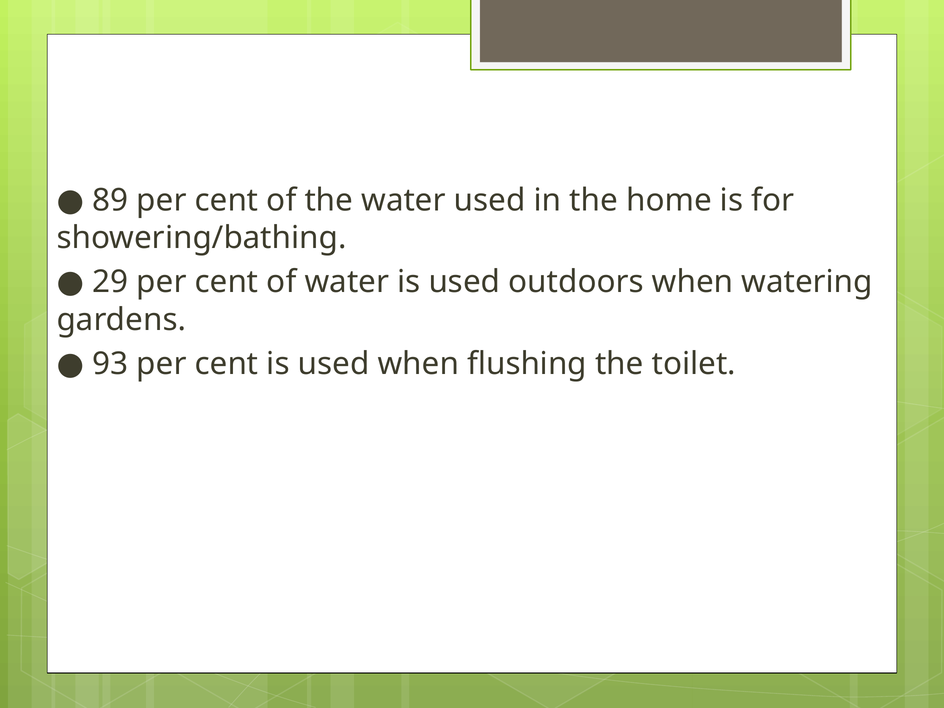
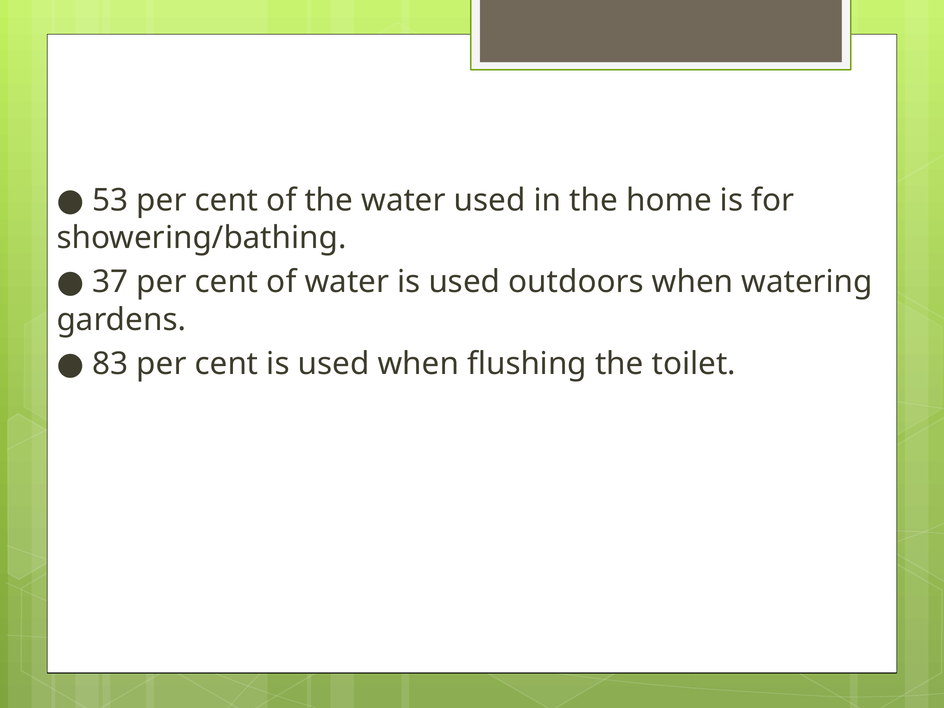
89: 89 -> 53 (110, 200)
29: 29 -> 37 (110, 282)
93: 93 -> 83 (110, 364)
